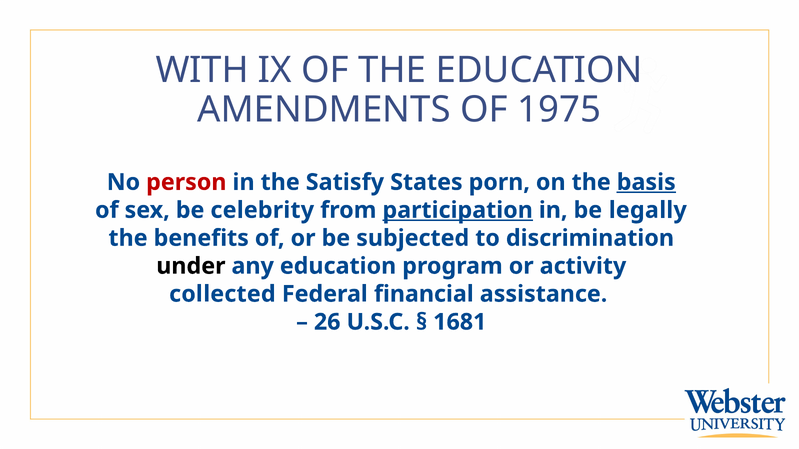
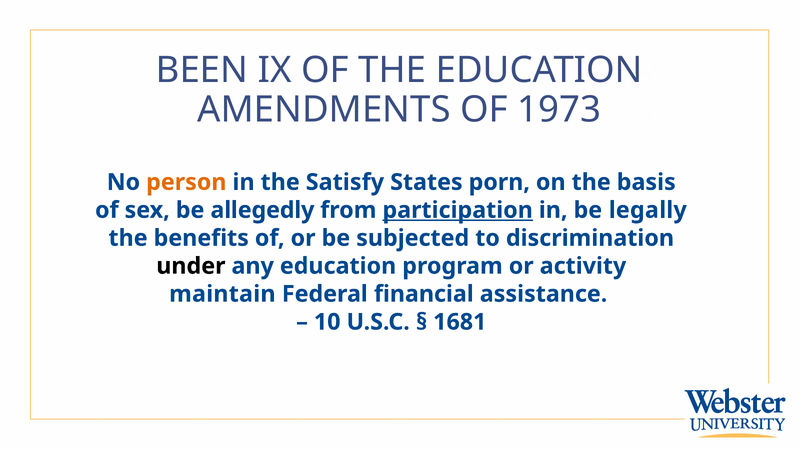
WITH: WITH -> BEEN (202, 70)
1975: 1975 -> 1973 (559, 110)
person colour: red -> orange (186, 182)
basis underline: present -> none (646, 182)
celebrity: celebrity -> allegedly (262, 210)
collected: collected -> maintain (222, 294)
26: 26 -> 10 (327, 322)
